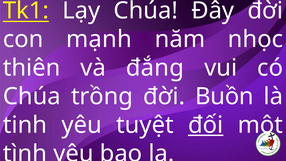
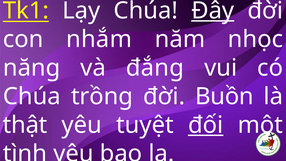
Đây underline: none -> present (213, 11)
mạnh: mạnh -> nhắm (99, 39)
thiên: thiên -> năng (32, 68)
tinh: tinh -> thật (25, 125)
